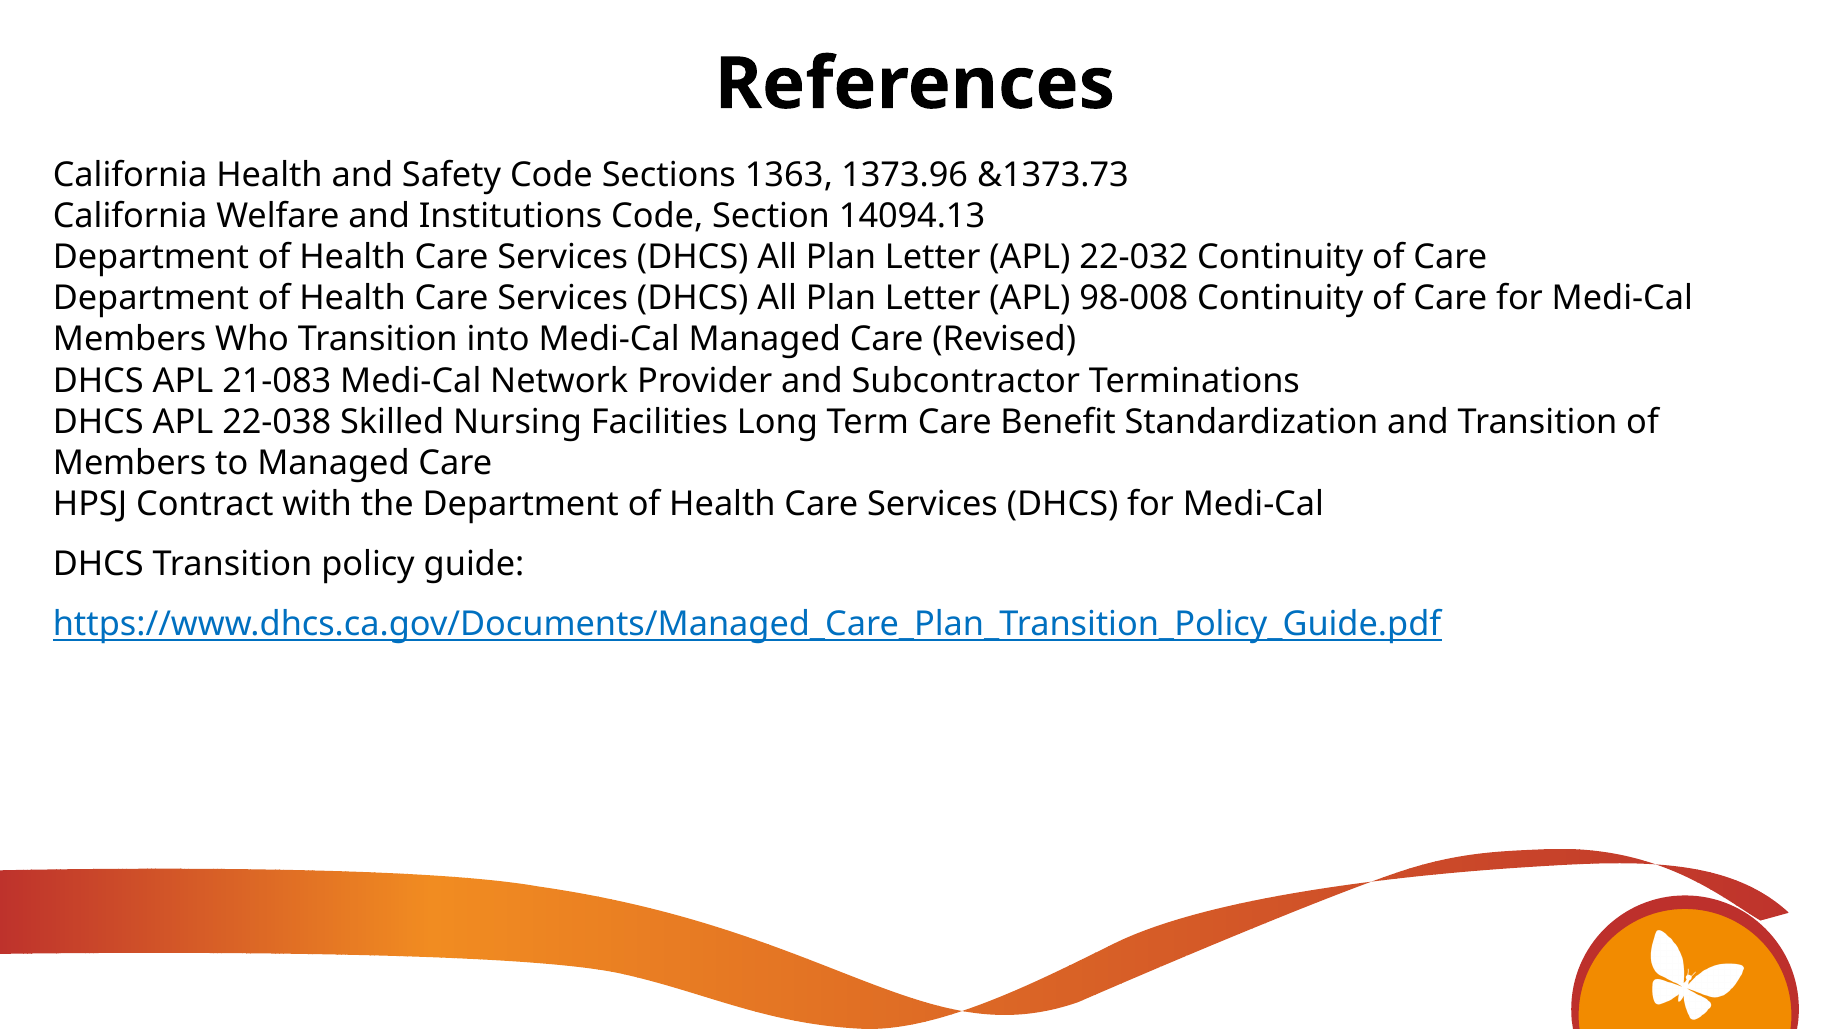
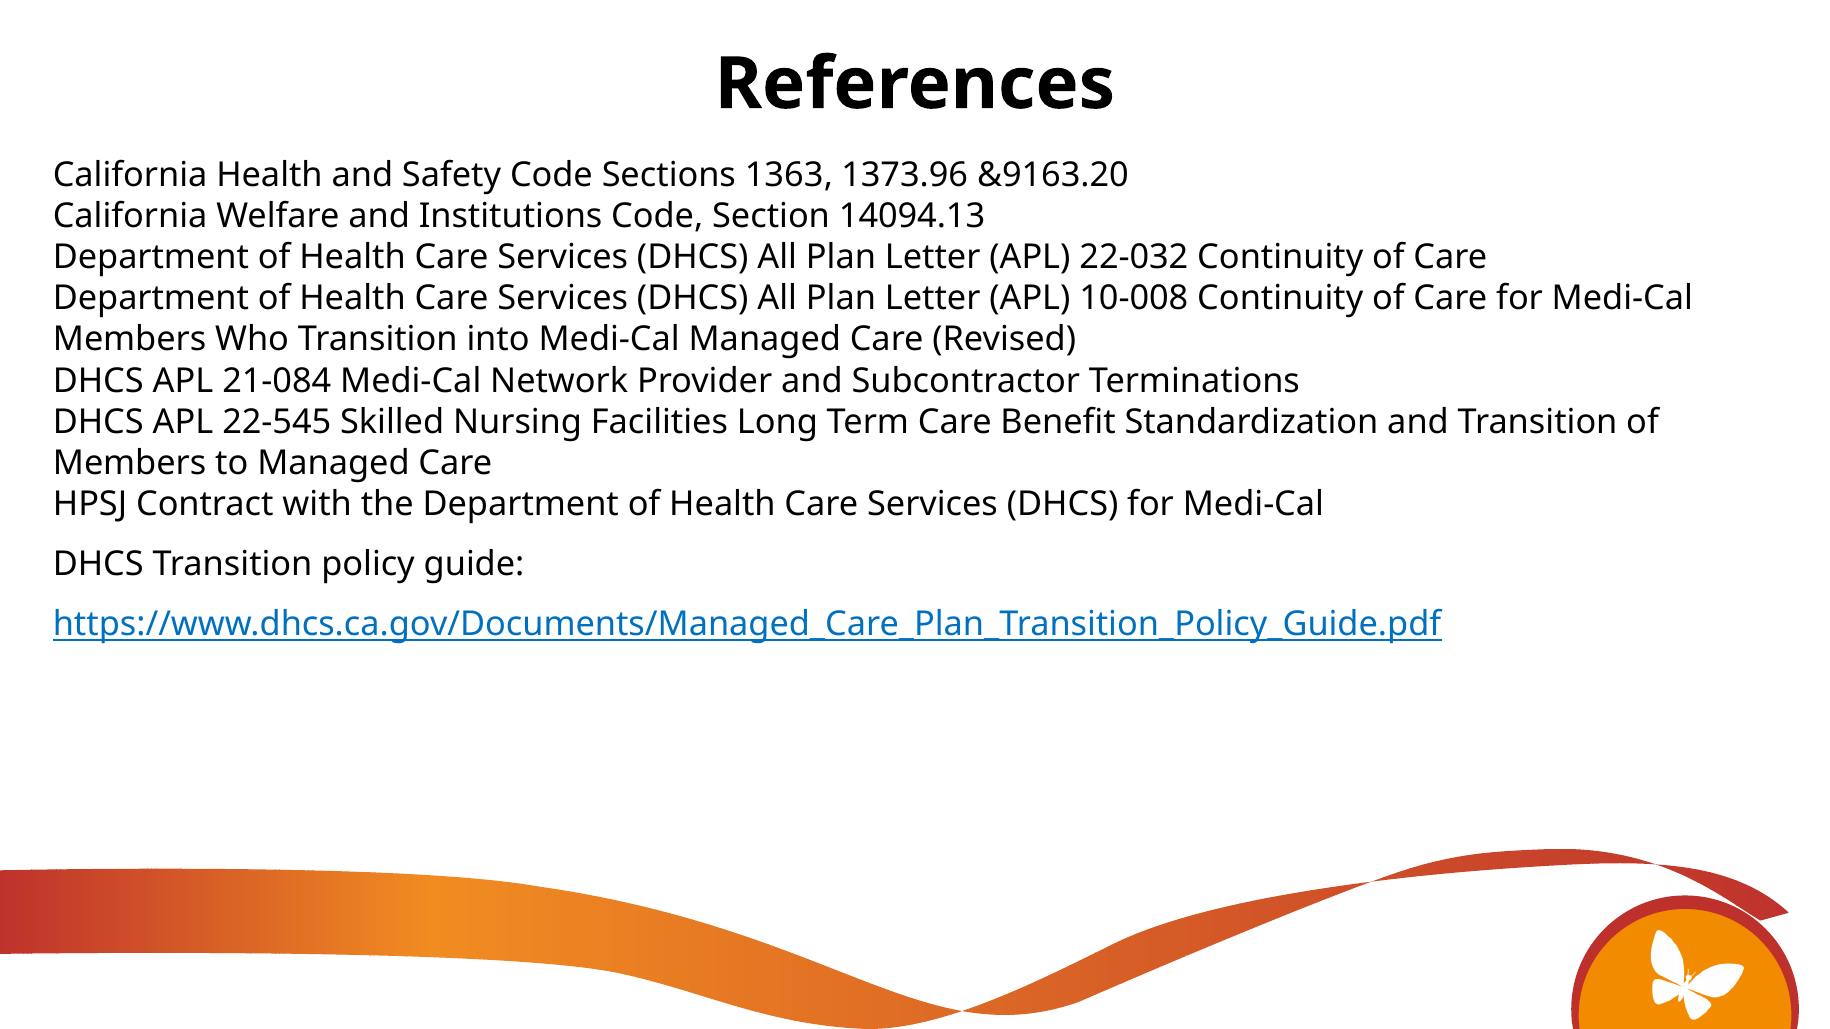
&1373.73: &1373.73 -> &9163.20 (1053, 175)
98-008: 98-008 -> 10-008 (1134, 299)
21-083: 21-083 -> 21-084 (277, 381)
22-038: 22-038 -> 22-545 (277, 422)
